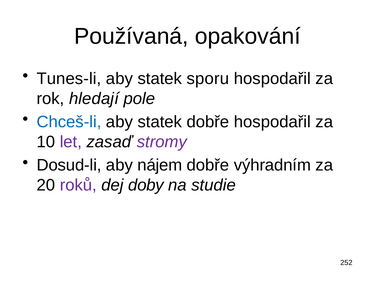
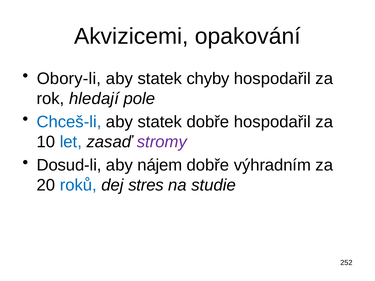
Používaná: Používaná -> Akvizicemi (131, 36)
Tunes-li: Tunes-li -> Obory-li (69, 79)
sporu: sporu -> chyby (208, 79)
let colour: purple -> blue (71, 142)
roků colour: purple -> blue (78, 185)
doby: doby -> stres (146, 185)
